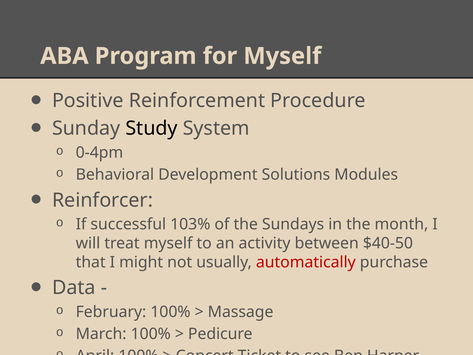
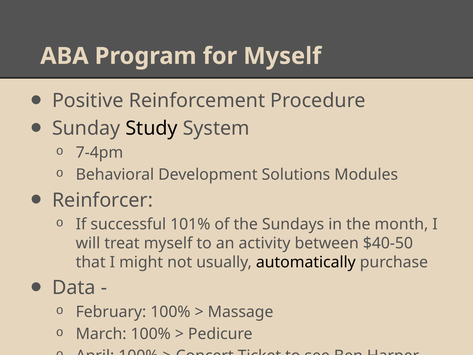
0-4pm: 0-4pm -> 7-4pm (99, 152)
103%: 103% -> 101% (190, 224)
automatically colour: red -> black (306, 262)
